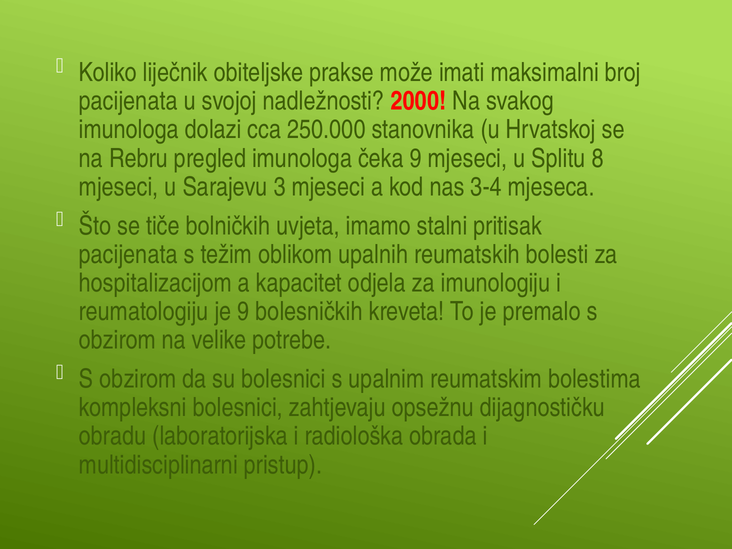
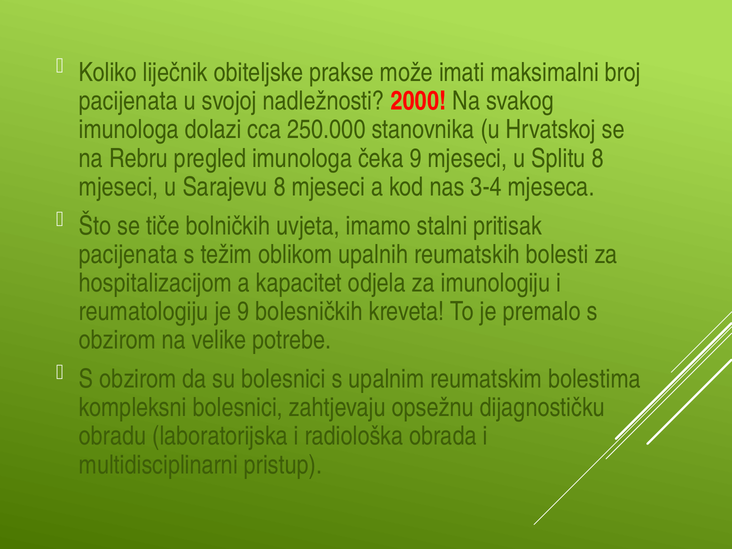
Sarajevu 3: 3 -> 8 (280, 187)
